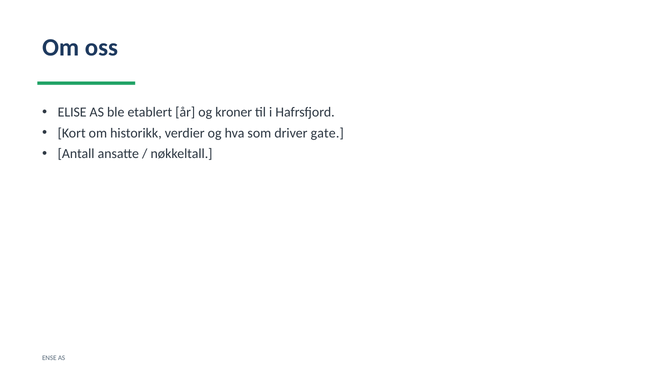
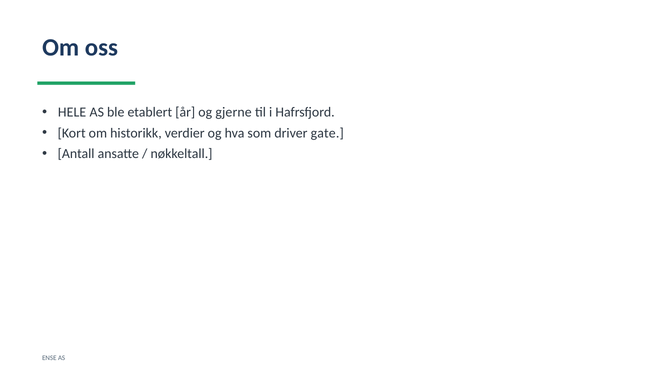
ELISE: ELISE -> HELE (72, 112)
kroner: kroner -> gjerne (234, 112)
